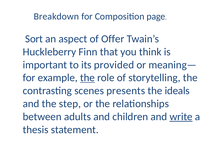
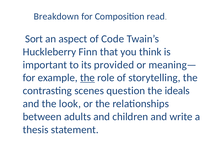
page: page -> read (156, 17)
Offer: Offer -> Code (113, 39)
presents: presents -> question (126, 91)
step: step -> look (70, 104)
write underline: present -> none (181, 117)
